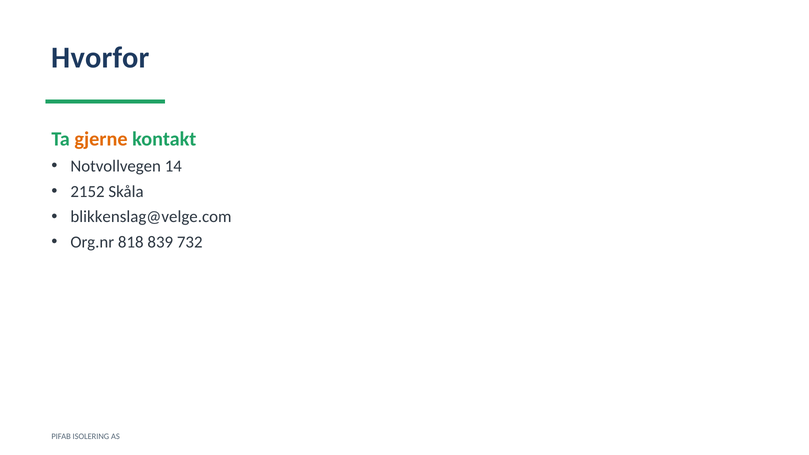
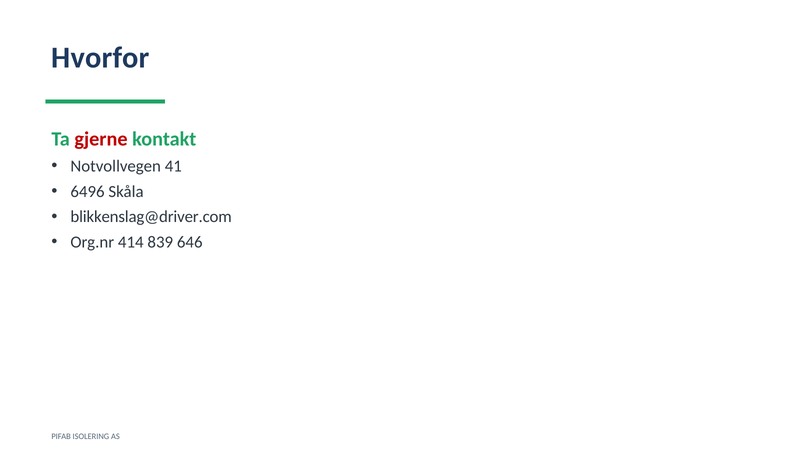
gjerne colour: orange -> red (101, 139)
14: 14 -> 41 (173, 166)
2152: 2152 -> 6496 (88, 192)
blikkenslag@velge.com: blikkenslag@velge.com -> blikkenslag@driver.com (151, 217)
818: 818 -> 414 (131, 242)
732: 732 -> 646 (190, 242)
